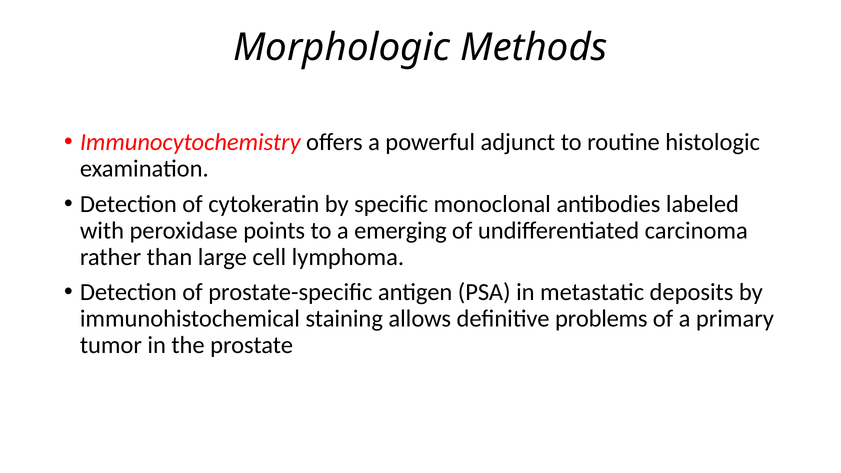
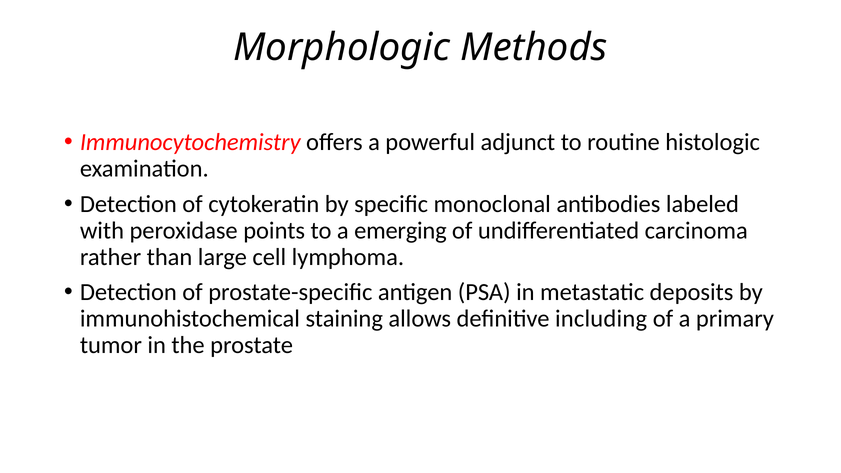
problems: problems -> including (601, 319)
